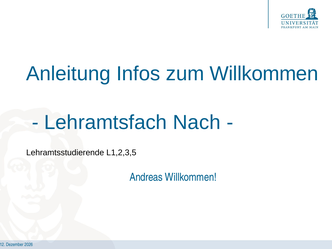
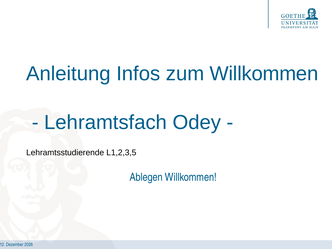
Nach: Nach -> Odey (197, 122)
Andreas: Andreas -> Ablegen (146, 177)
